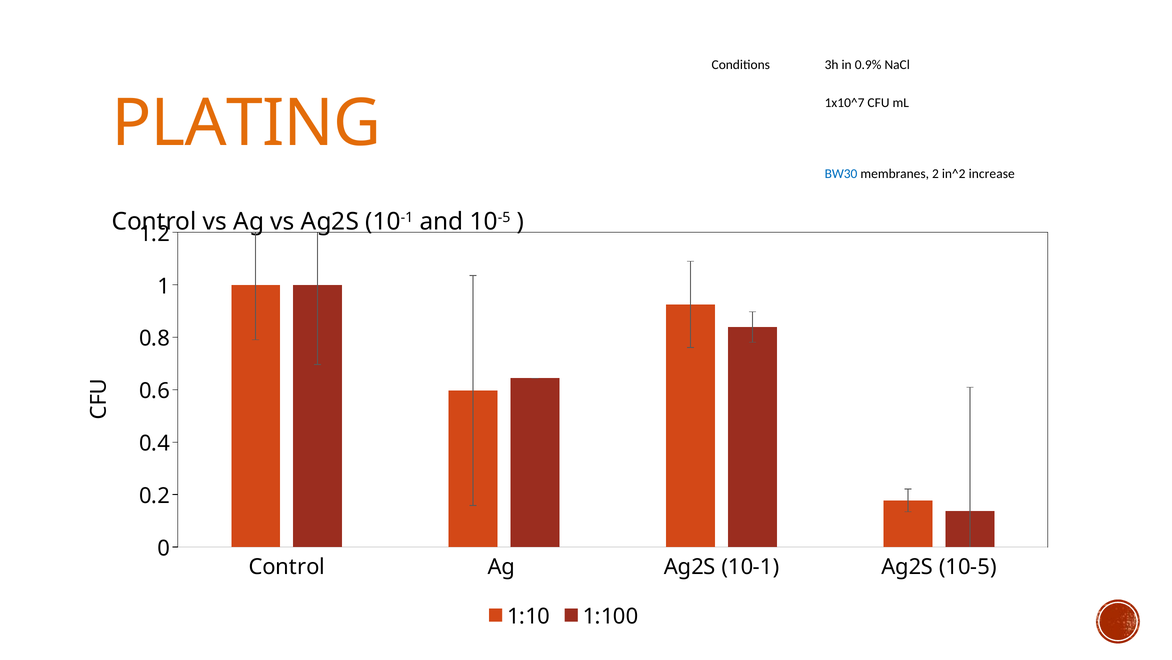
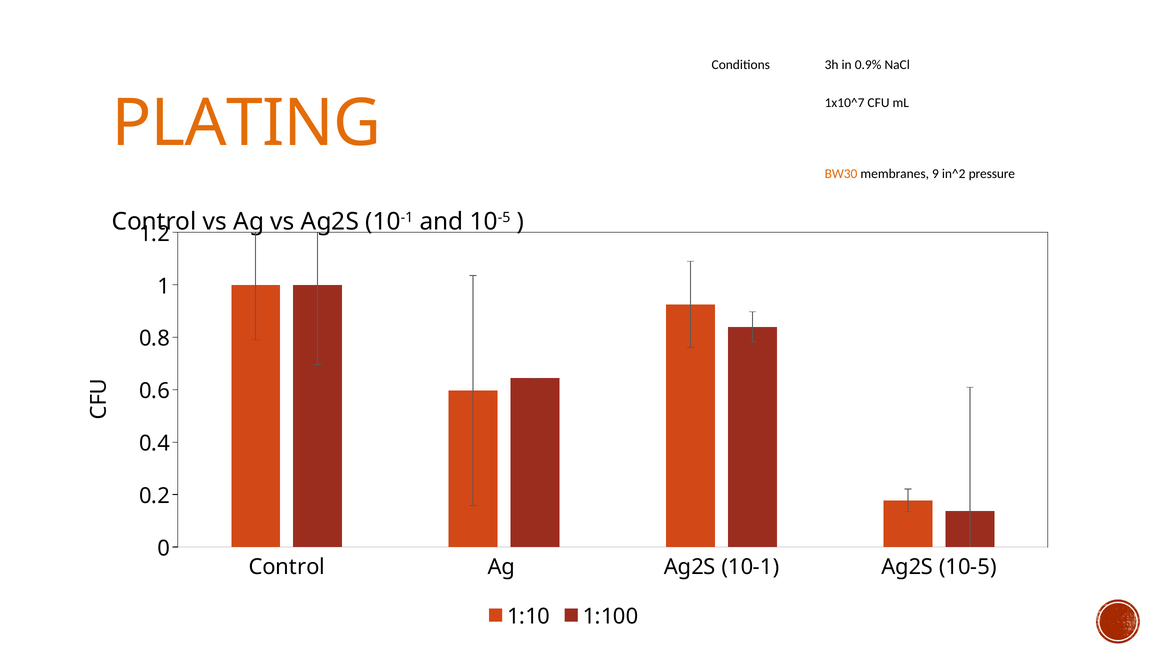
BW30 colour: blue -> orange (841, 173)
2: 2 -> 9 (935, 173)
increase: increase -> pressure (992, 173)
